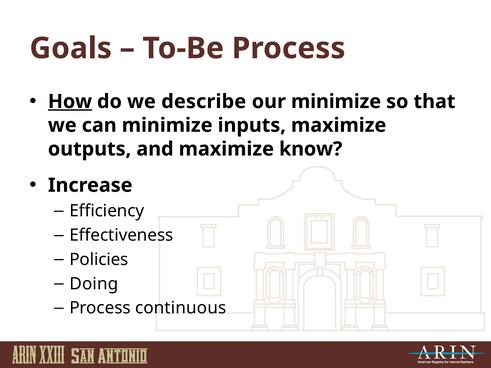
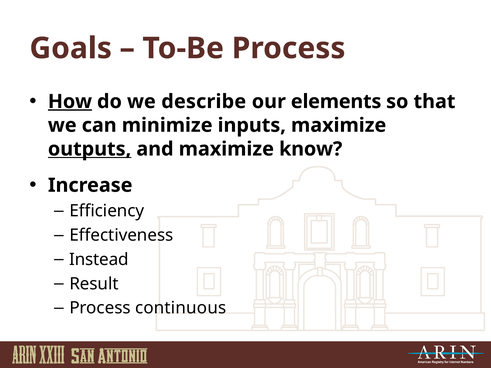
our minimize: minimize -> elements (336, 102)
outputs underline: none -> present (90, 149)
Policies: Policies -> Instead (99, 260)
Doing: Doing -> Result (94, 284)
